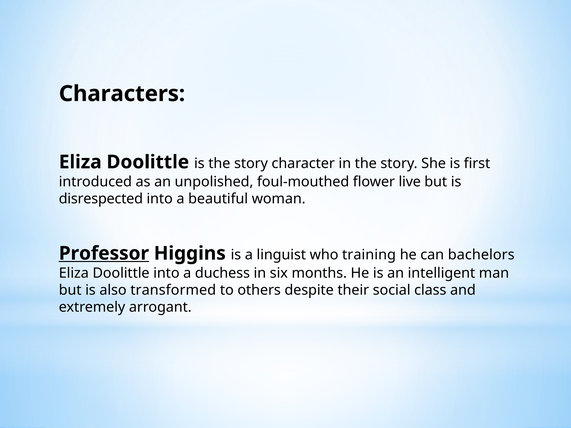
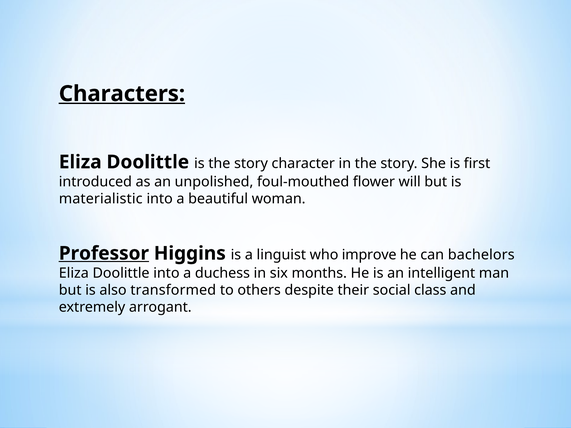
Characters underline: none -> present (122, 94)
live: live -> will (410, 182)
disrespected: disrespected -> materialistic (101, 199)
training: training -> improve (369, 255)
